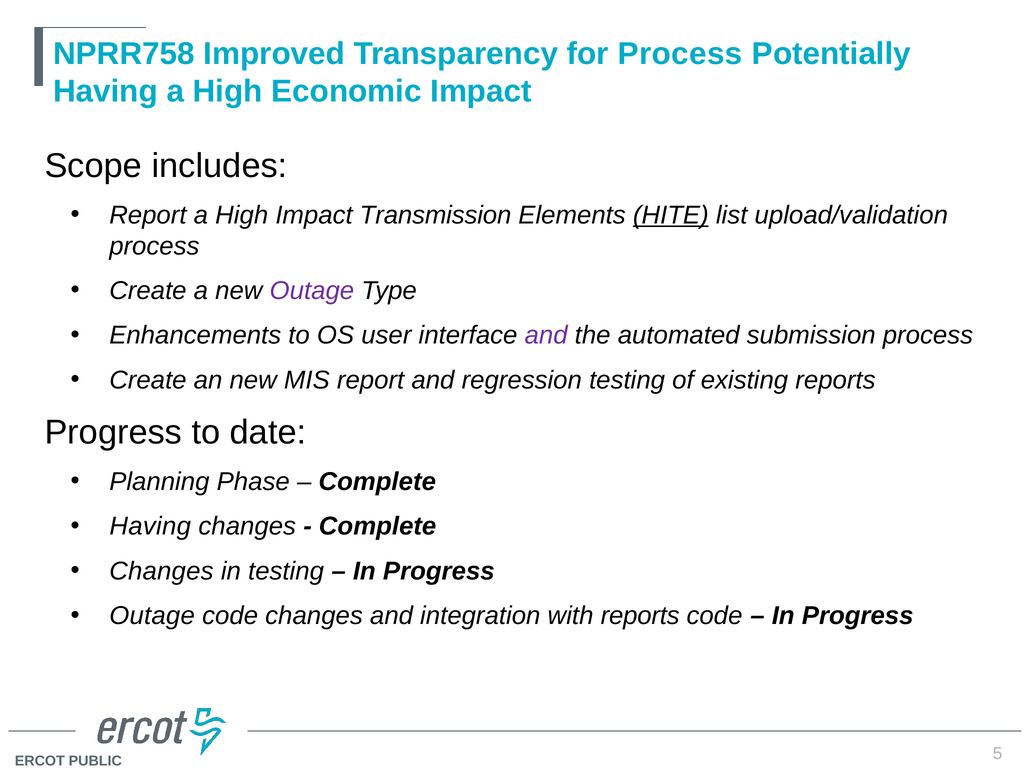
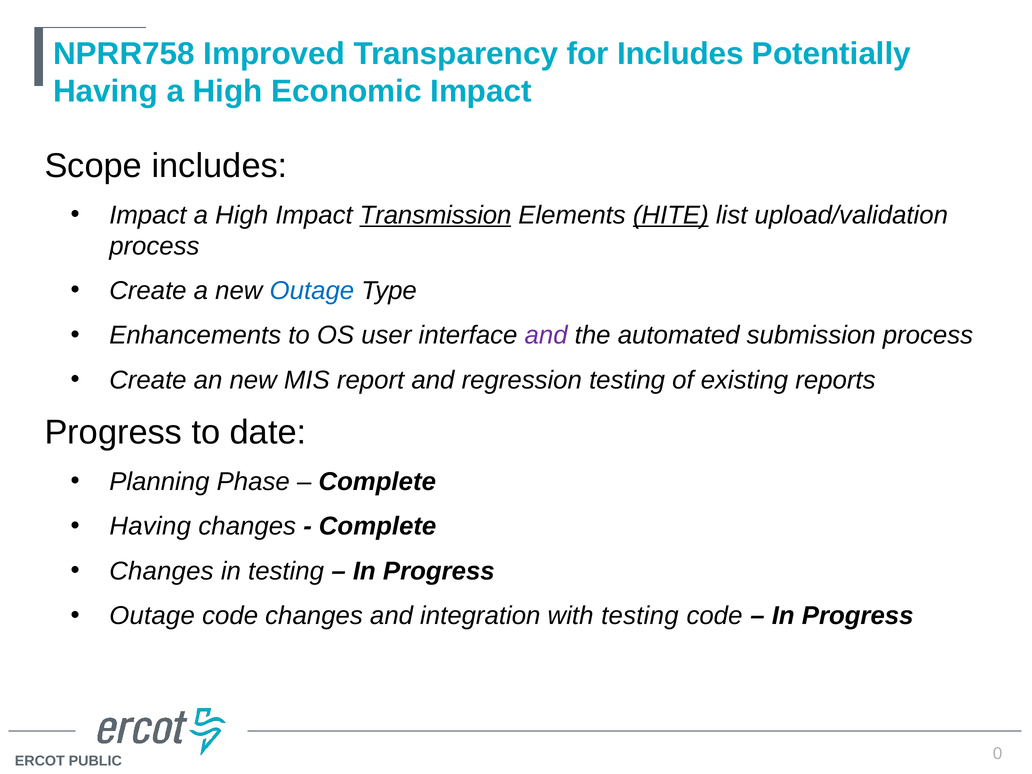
for Process: Process -> Includes (680, 54)
Report: Report -> Impact (148, 215)
Transmission underline: none -> present (436, 215)
Outage colour: purple -> blue (312, 291)
with reports: reports -> testing (640, 616)
5: 5 -> 0 (998, 754)
